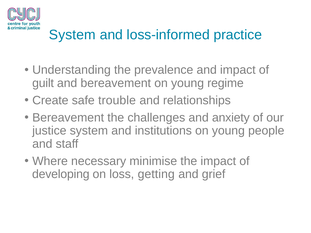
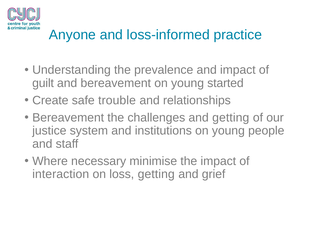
System: System -> Anyone (72, 35)
regime: regime -> started (225, 83)
and anxiety: anxiety -> getting (231, 118)
developing: developing -> interaction (61, 174)
